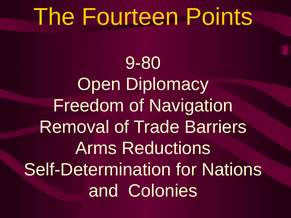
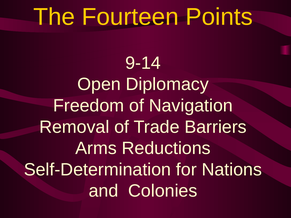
9-80: 9-80 -> 9-14 (143, 63)
